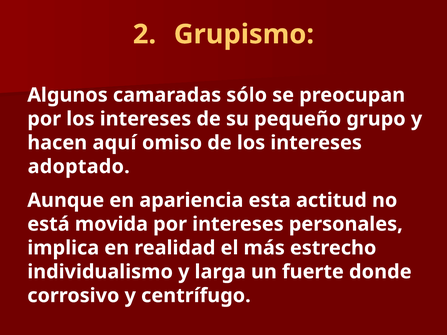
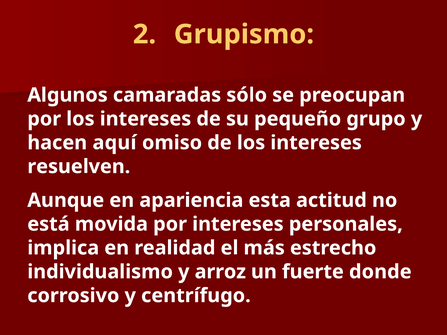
adoptado: adoptado -> resuelven (79, 167)
larga: larga -> arroz (220, 272)
